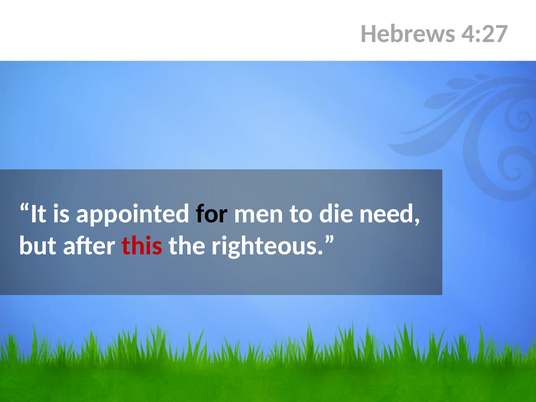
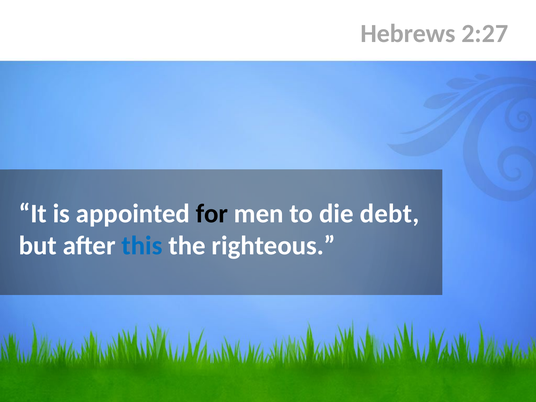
4:27: 4:27 -> 2:27 (485, 34)
need: need -> debt (390, 214)
this colour: red -> blue (142, 246)
